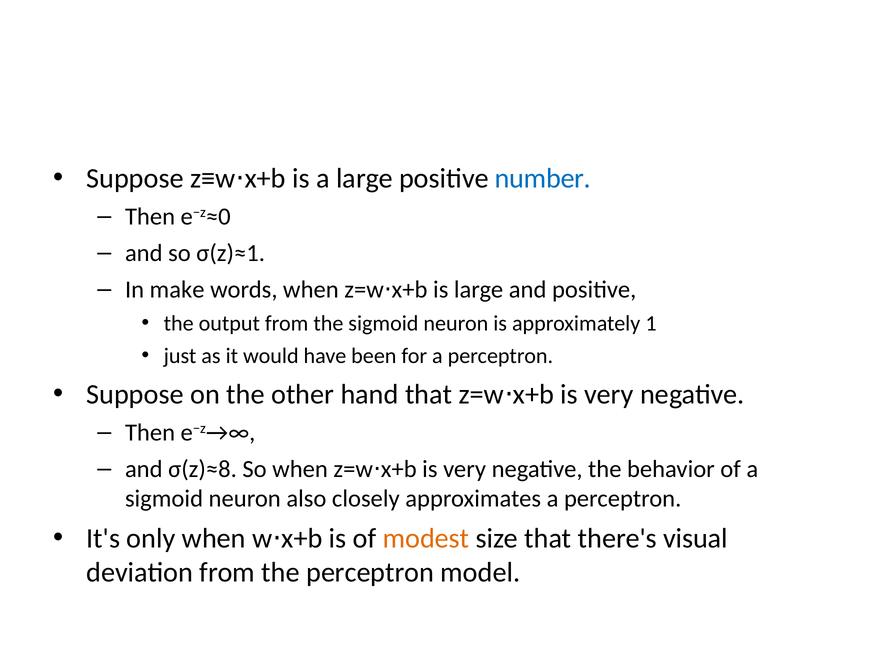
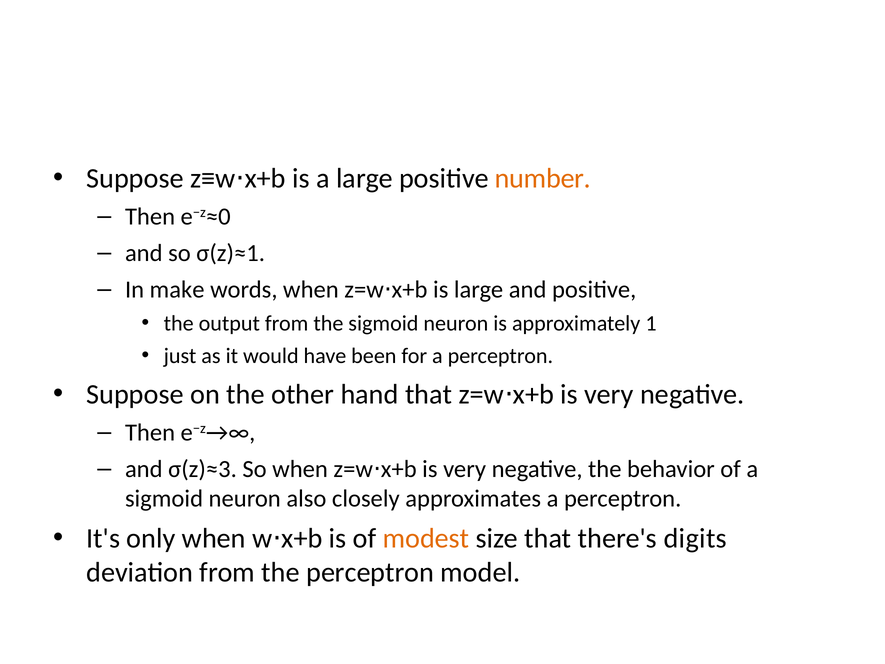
number colour: blue -> orange (543, 178)
σ(z)≈8: σ(z)≈8 -> σ(z)≈3 (203, 469)
visual: visual -> digits (695, 538)
